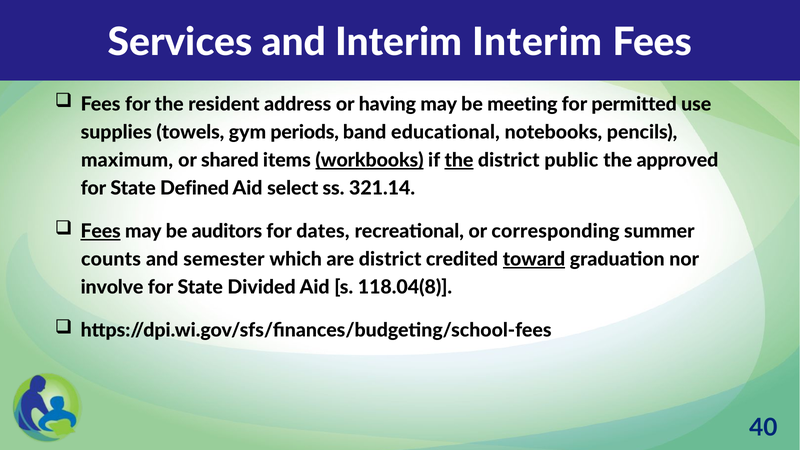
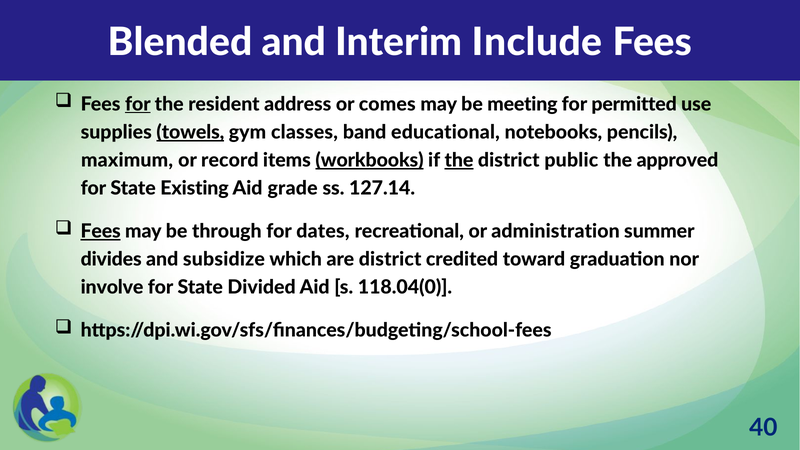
Services: Services -> Blended (180, 42)
Interim Interim: Interim -> Include (537, 42)
for underline: none -> present (138, 104)
having: having -> comes (387, 104)
towels underline: none -> present (190, 132)
periods: periods -> classes (304, 132)
shared: shared -> record (230, 160)
Defined: Defined -> Existing (195, 189)
select: select -> grade (293, 189)
321.14: 321.14 -> 127.14 (382, 189)
auditors: auditors -> through (227, 231)
corresponding: corresponding -> administration (556, 231)
counts: counts -> divides (111, 260)
semester: semester -> subsidize (224, 260)
toward underline: present -> none (534, 260)
118.04(8: 118.04(8 -> 118.04(0 (405, 288)
